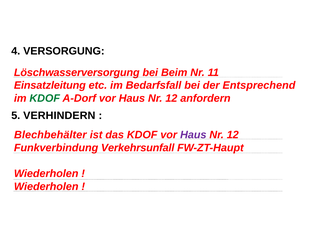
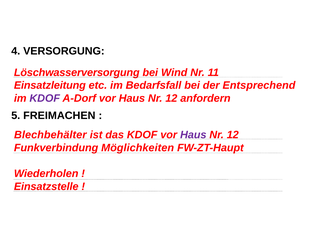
Beim: Beim -> Wind (174, 73)
KDOF colour: green -> purple (45, 98)
VERHINDERN: VERHINDERN -> FREIMACHEN (59, 116)
Verkehrsunfall: Verkehrsunfall -> Möglichkeiten (138, 148)
Wiederholen: Wiederholen -> Einsatzstelle (46, 187)
